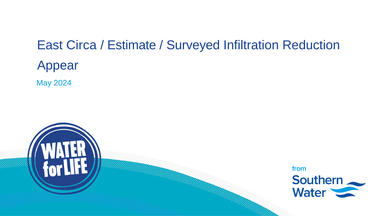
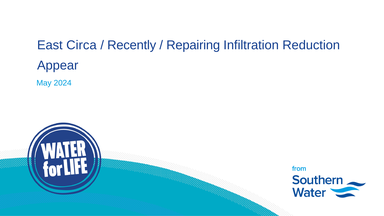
Estimate: Estimate -> Recently (132, 45)
Surveyed: Surveyed -> Repairing (193, 45)
